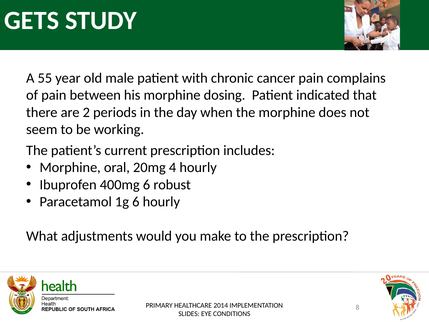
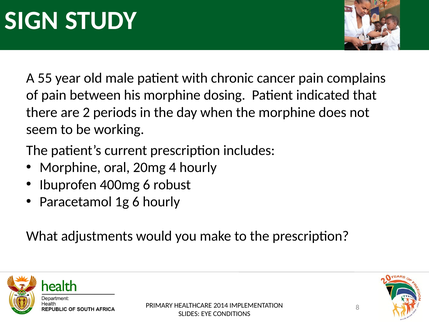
GETS: GETS -> SIGN (32, 20)
